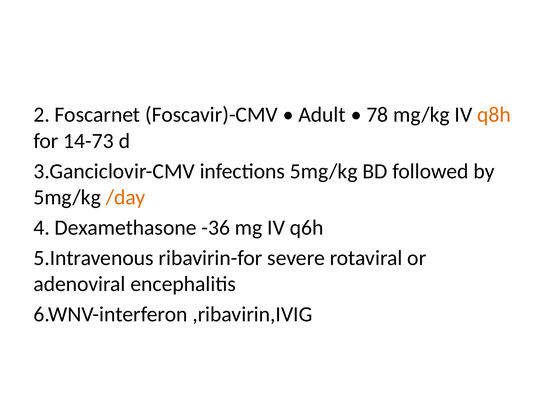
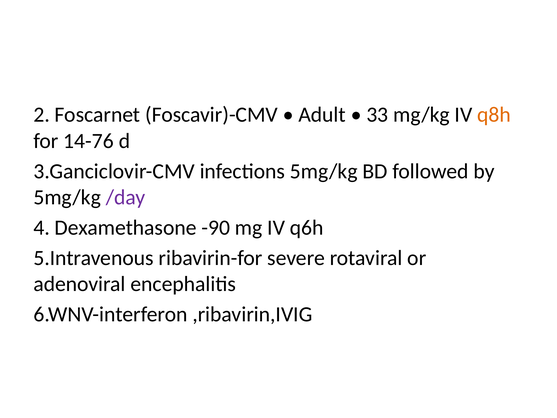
78: 78 -> 33 (377, 115)
14-73: 14-73 -> 14-76 (89, 141)
/day colour: orange -> purple (126, 197)
-36: -36 -> -90 (216, 227)
